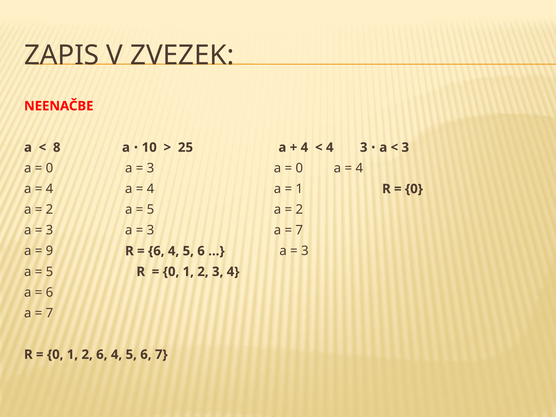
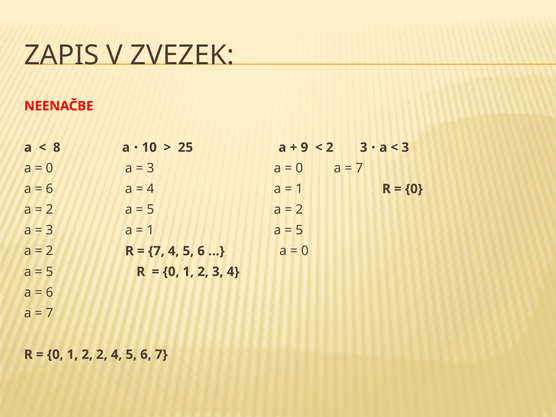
4: 4 -> 9 (304, 147)
4: 4 -> 2 (330, 147)
4: 4 -> 7 (359, 168)
4: 4 -> 6 (49, 189)
3: 3 -> 1 (150, 230)
7: 7 -> 5 (299, 230)
9: 9 -> 2 (49, 251)
6: 6 -> 7 (156, 251)
3: 3 -> 0 (305, 251)
2 6: 6 -> 2 (102, 355)
